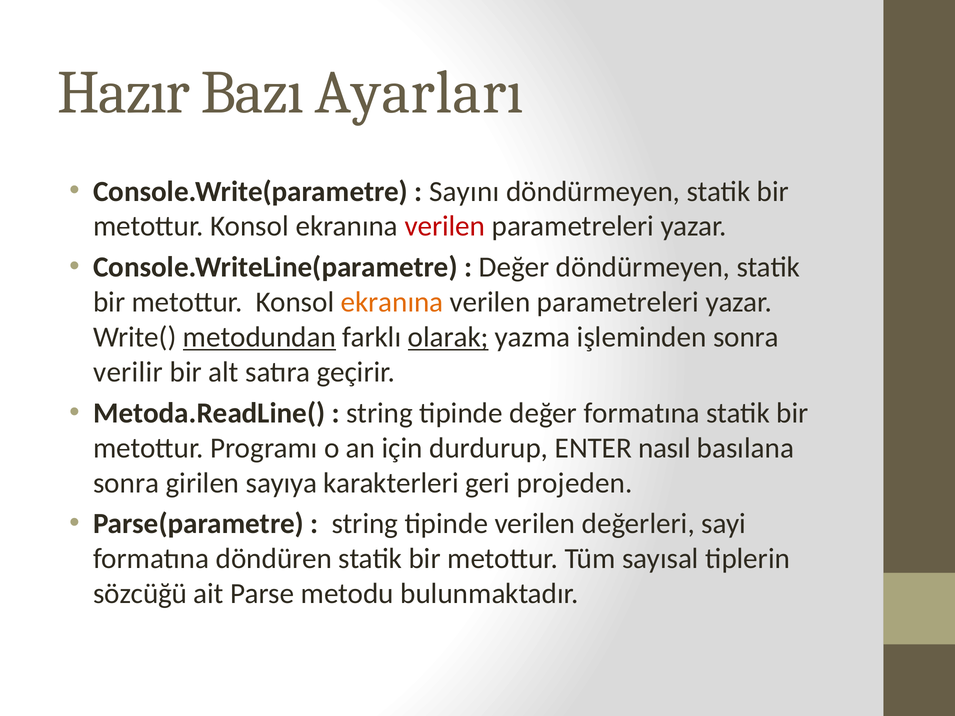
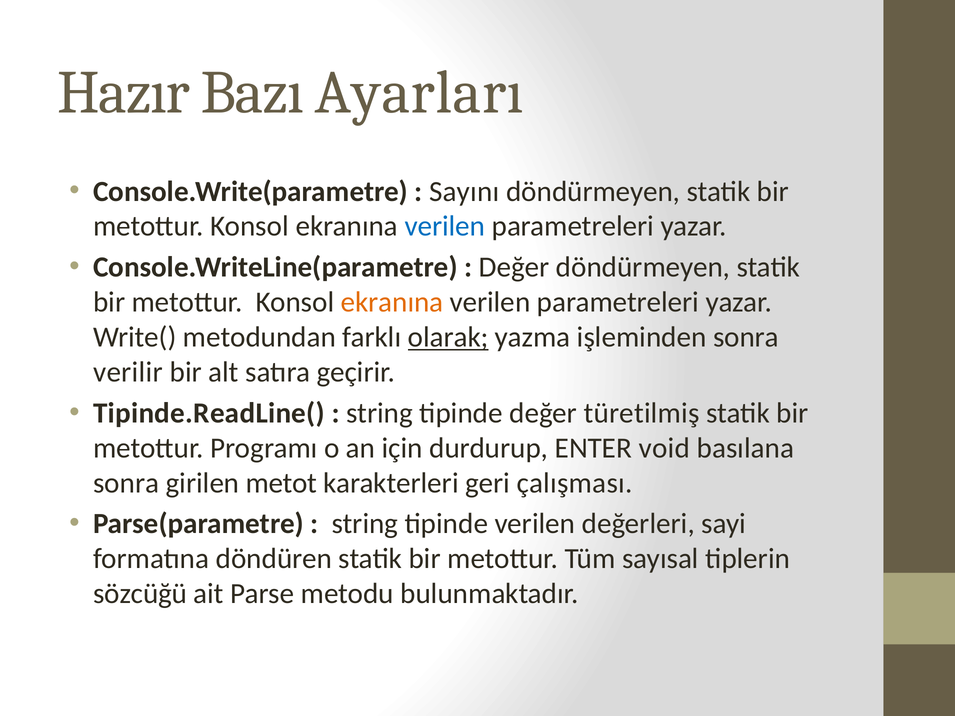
verilen colour: red -> blue (445, 226)
metodundan underline: present -> none (259, 337)
Metoda.ReadLine(: Metoda.ReadLine( -> Tipinde.ReadLine( (209, 413)
değer formatına: formatına -> türetilmiş (642, 413)
nasıl: nasıl -> void (664, 448)
sayıya: sayıya -> metot (281, 483)
projeden: projeden -> çalışması (575, 483)
